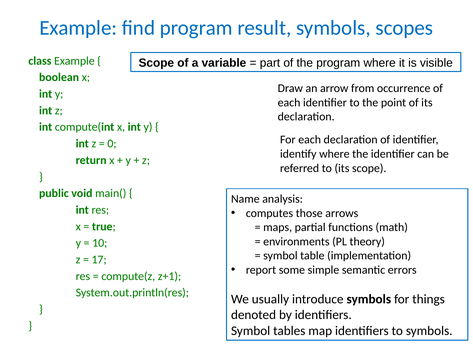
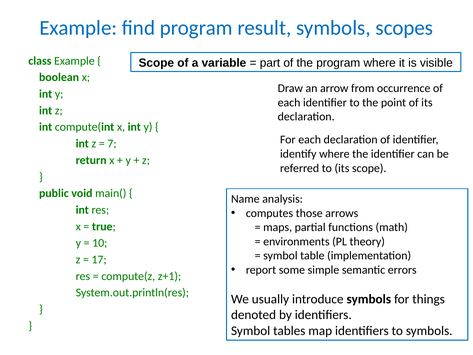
0: 0 -> 7 (112, 144)
